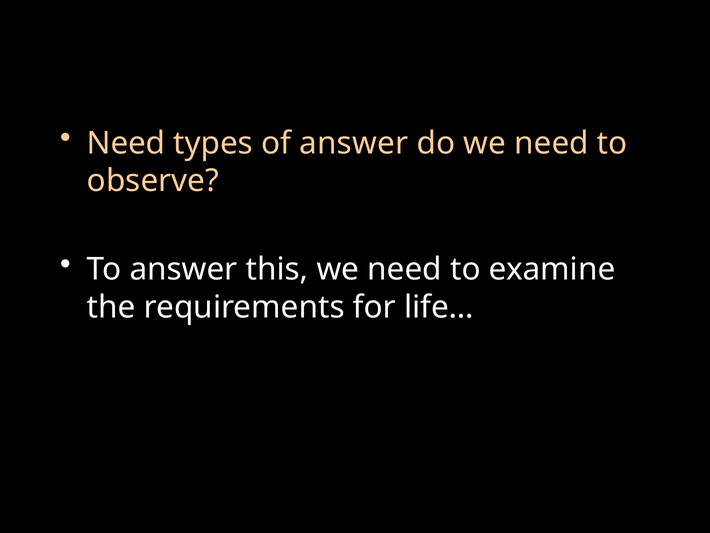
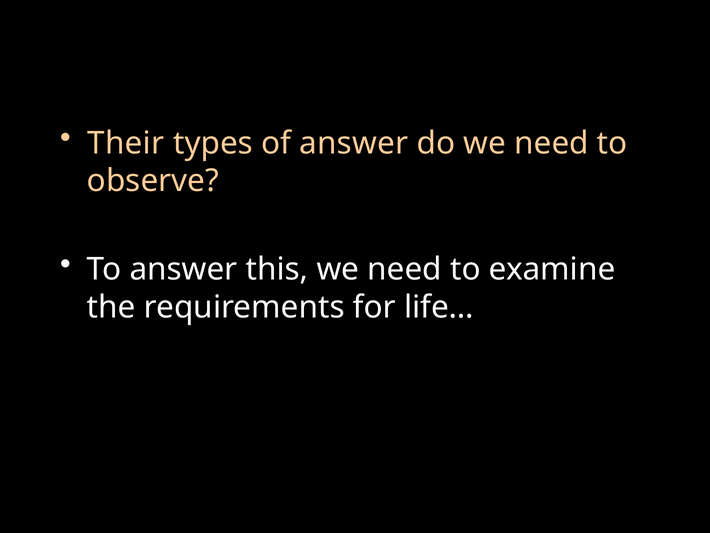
Need: Need -> Their (126, 143)
